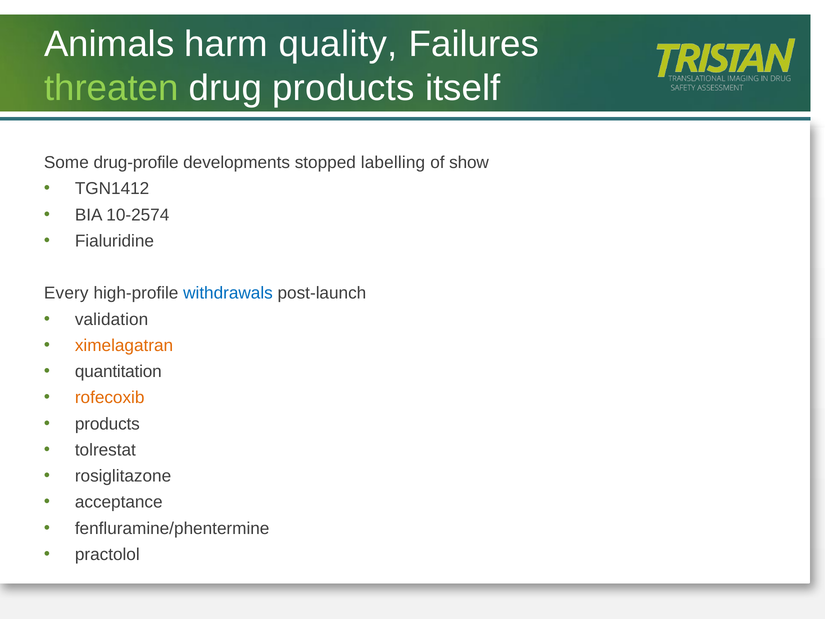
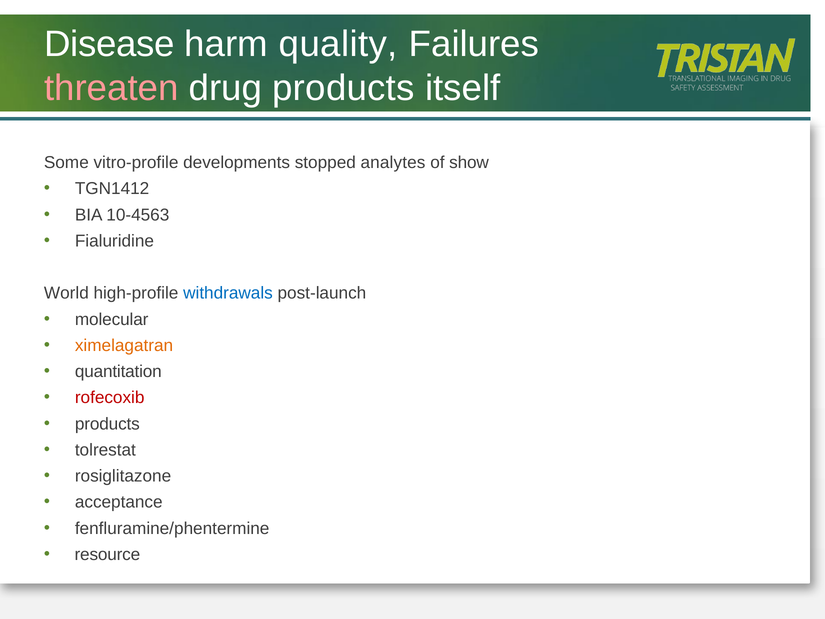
Animals: Animals -> Disease (109, 44)
threaten colour: light green -> pink (111, 88)
drug-profile: drug-profile -> vitro-profile (136, 163)
labelling: labelling -> analytes (393, 163)
10-2574: 10-2574 -> 10-4563 (138, 215)
Every: Every -> World (66, 293)
validation: validation -> molecular (112, 319)
rofecoxib colour: orange -> red (110, 398)
practolol: practolol -> resource (107, 554)
